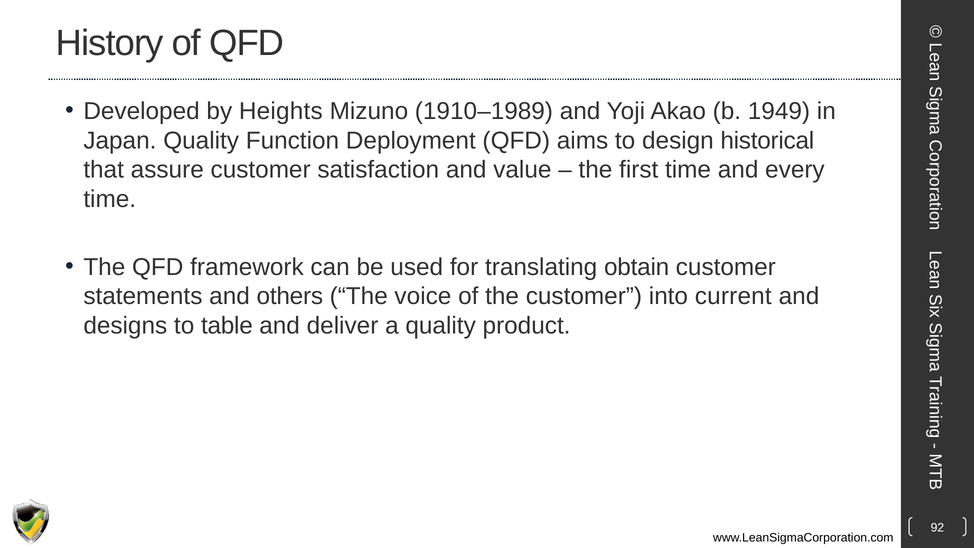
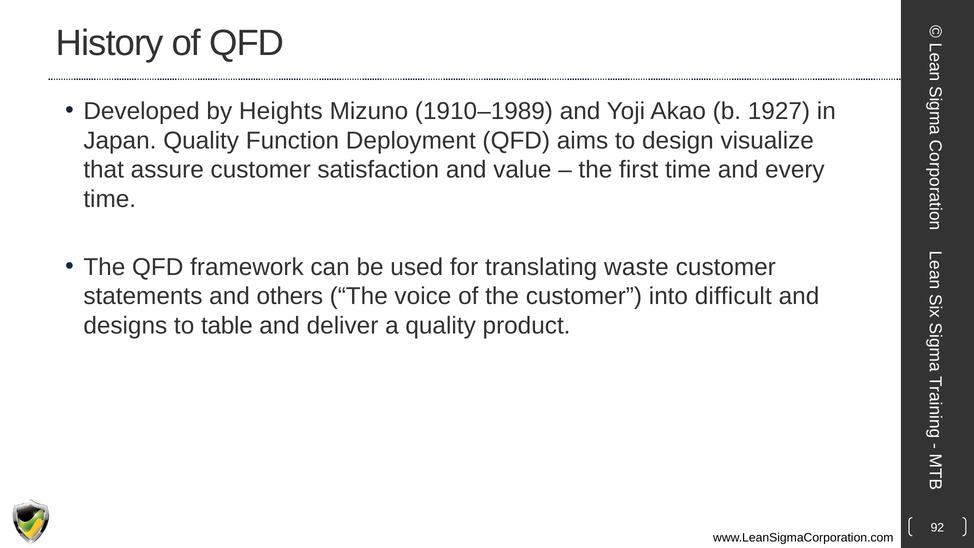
1949: 1949 -> 1927 (779, 111)
historical: historical -> visualize (767, 141)
obtain: obtain -> waste (636, 267)
current: current -> difficult (733, 296)
